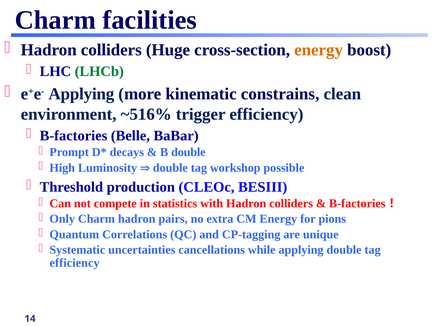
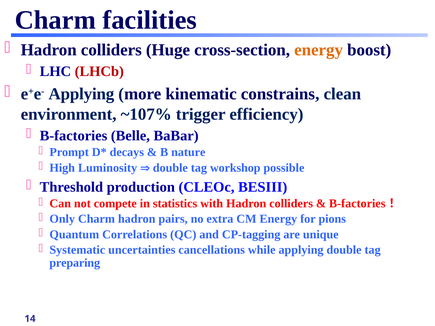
LHCb colour: green -> red (99, 72)
~516%: ~516% -> ~107% (146, 114)
B double: double -> nature (188, 152)
efficiency: efficiency -> preparing (75, 263)
